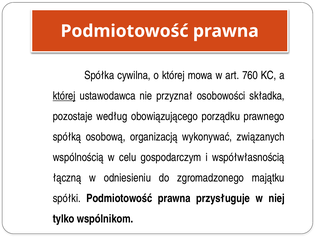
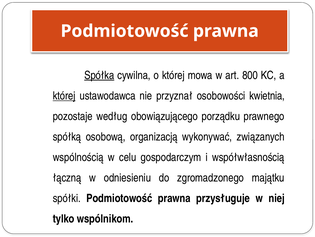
Spółka underline: none -> present (99, 75)
760: 760 -> 800 (250, 75)
składka: składka -> kwietnia (267, 96)
